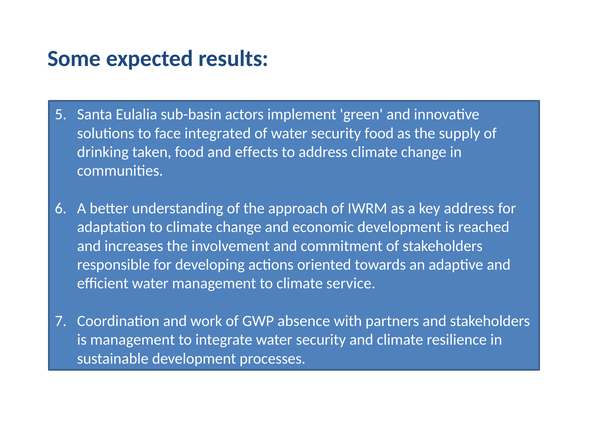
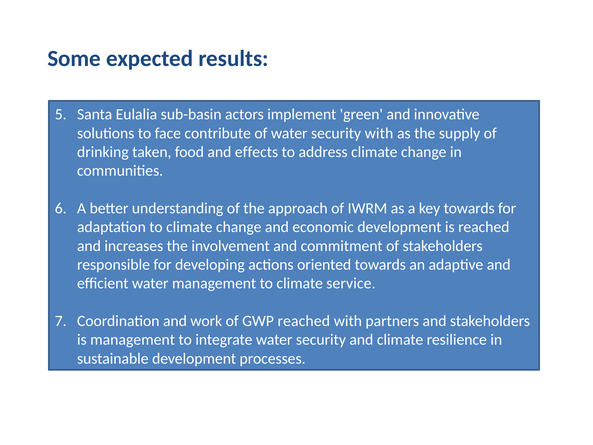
integrated: integrated -> contribute (218, 133)
security food: food -> with (379, 133)
key address: address -> towards (469, 208)
GWP absence: absence -> reached (304, 321)
